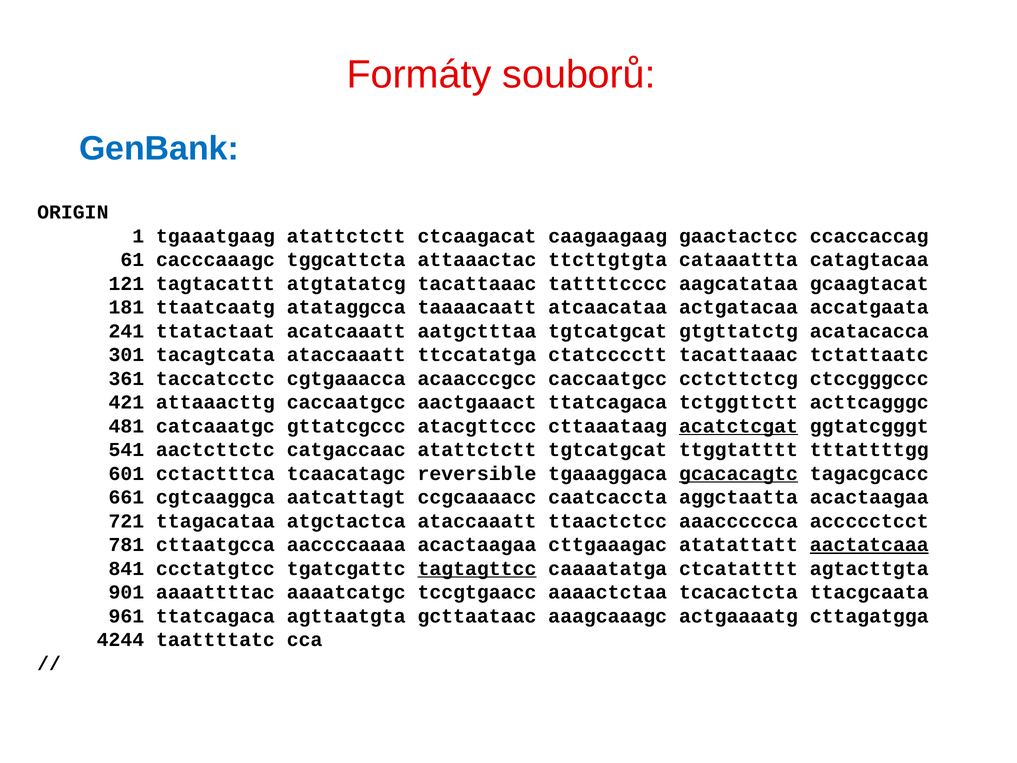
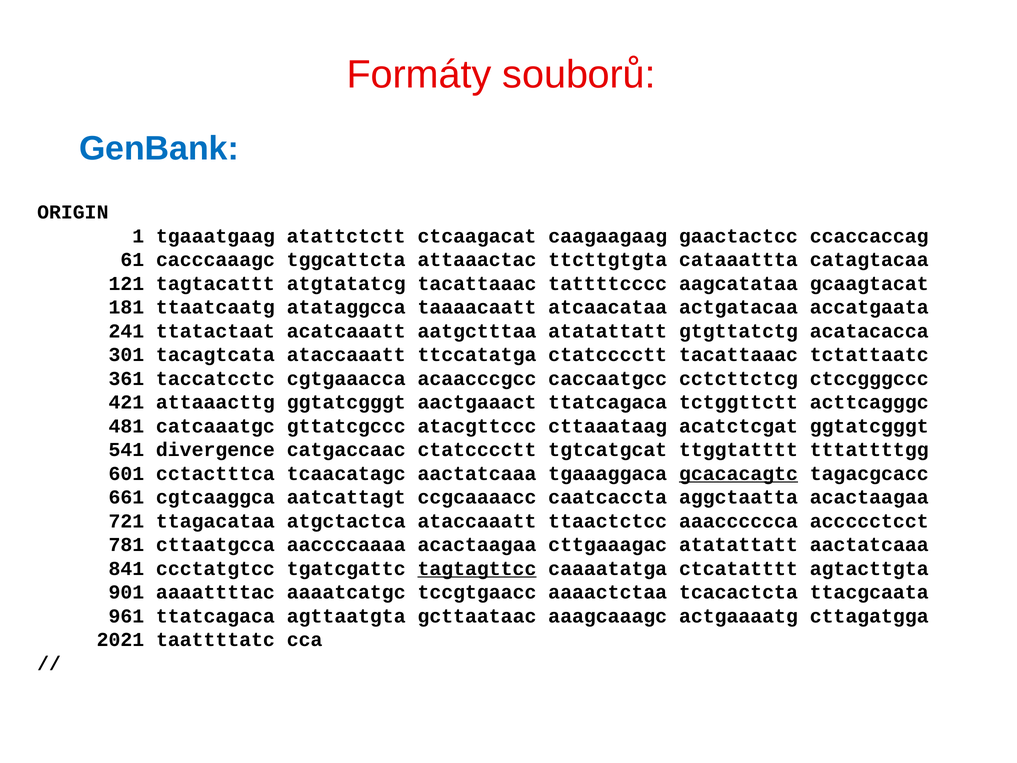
aatgctttaa tgtcatgcat: tgtcatgcat -> atatattatt (608, 331)
attaaacttg caccaatgcc: caccaatgcc -> ggtatcgggt (346, 402)
acatctcgat underline: present -> none (739, 426)
aactcttctc: aactcttctc -> divergence (215, 450)
catgaccaac atattctctt: atattctctt -> ctatcccctt (477, 450)
tcaacatagc reversible: reversible -> aactatcaaa (477, 473)
aactatcaaa underline: present -> none (869, 545)
4244: 4244 -> 2021 (120, 640)
